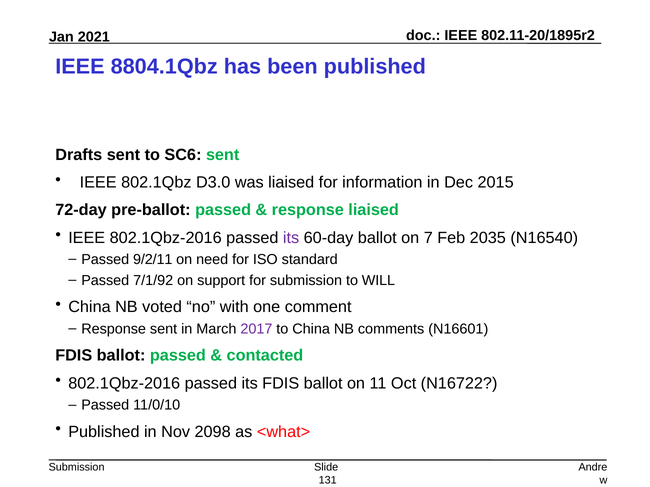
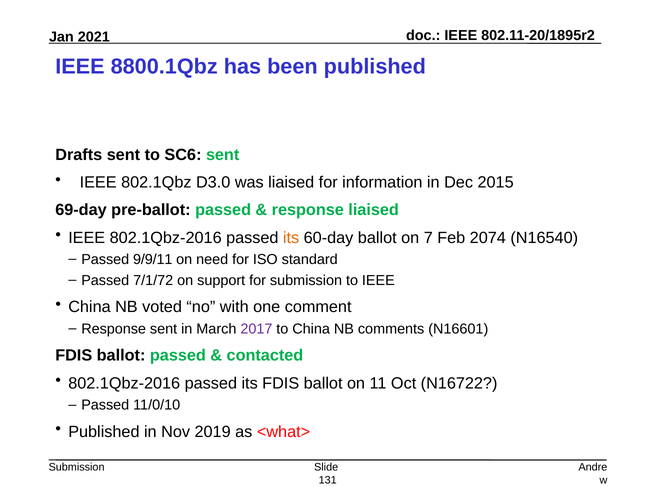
8804.1Qbz: 8804.1Qbz -> 8800.1Qbz (164, 67)
72-day: 72-day -> 69-day (81, 210)
its colour: purple -> orange (291, 238)
2035: 2035 -> 2074 (488, 238)
9/2/11: 9/2/11 -> 9/9/11 (153, 260)
7/1/92: 7/1/92 -> 7/1/72 (153, 281)
to WILL: WILL -> IEEE (378, 281)
2098: 2098 -> 2019 (213, 432)
